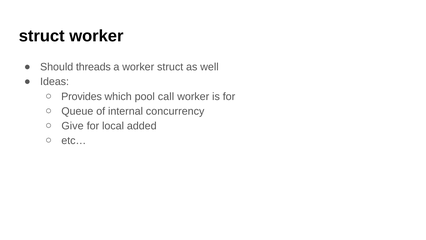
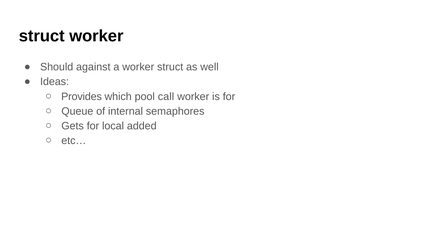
threads: threads -> against (93, 67)
concurrency: concurrency -> semaphores (175, 111)
Give: Give -> Gets (73, 126)
